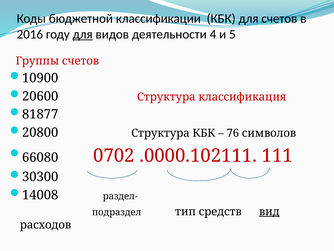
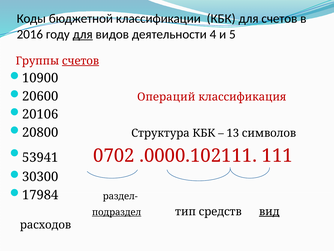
счетов underline: none -> present (81, 61)
20600 Структура: Структура -> Операций (166, 97)
81877: 81877 -> 20106 (40, 114)
76: 76 -> 13 (233, 133)
66080: 66080 -> 53941 (40, 157)
14008: 14008 -> 17984 (40, 195)
подраздел underline: none -> present (117, 212)
